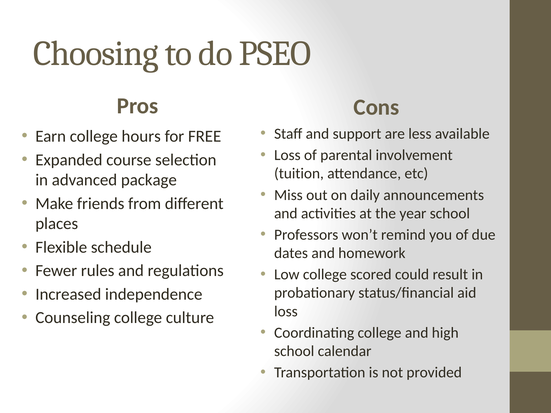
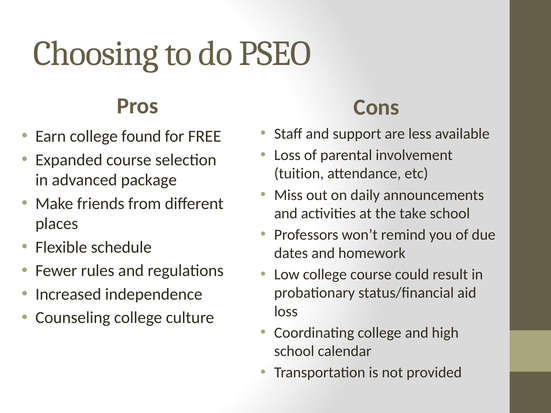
hours: hours -> found (141, 136)
year: year -> take (413, 214)
college scored: scored -> course (371, 275)
